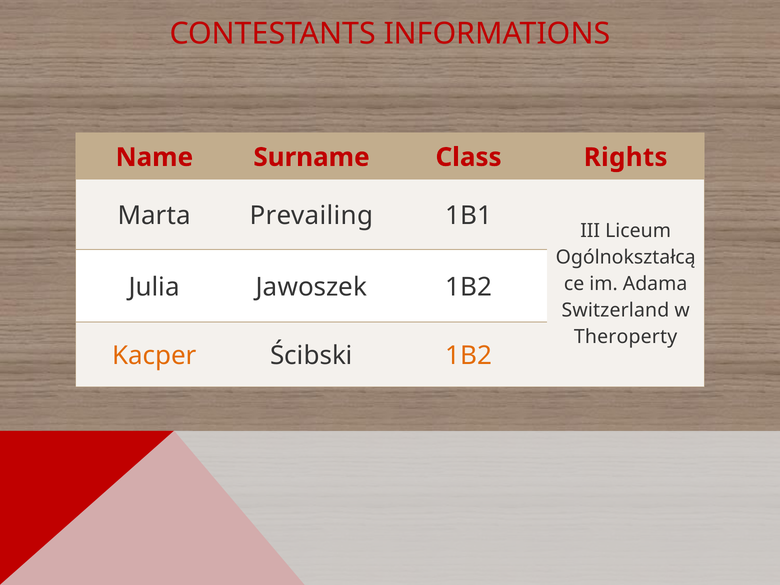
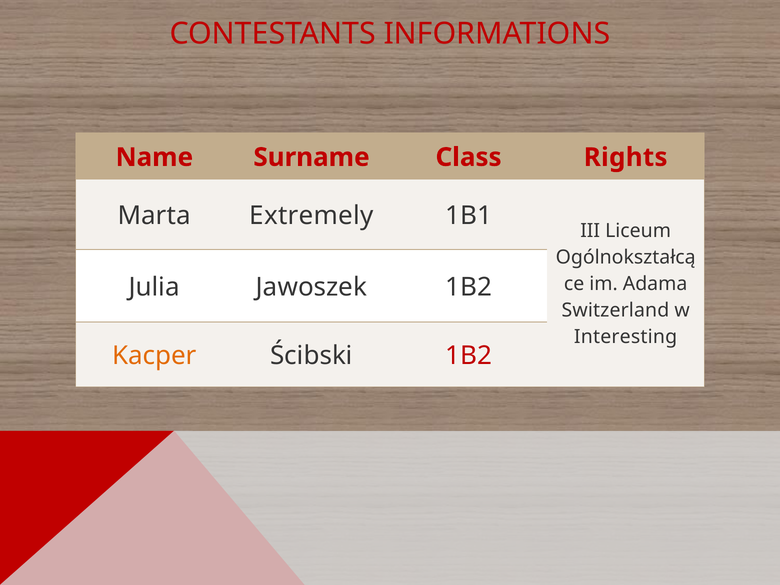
Prevailing: Prevailing -> Extremely (311, 216)
Theroperty: Theroperty -> Interesting (626, 337)
1B2 colour: orange -> red (469, 356)
